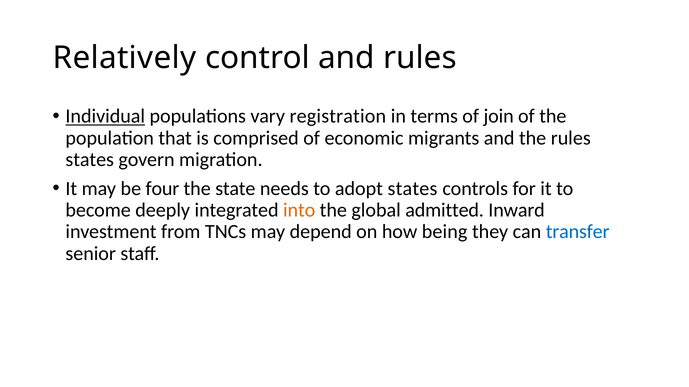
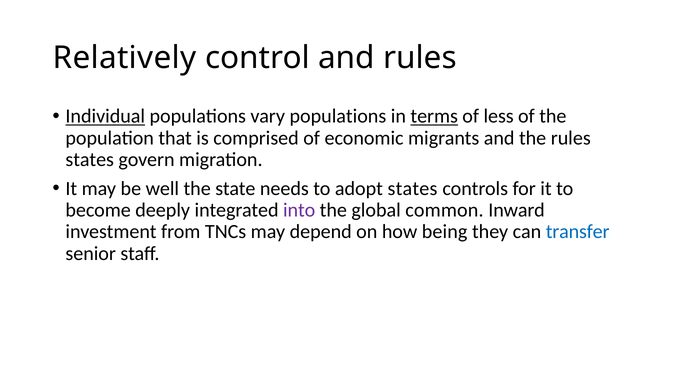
vary registration: registration -> populations (338, 116)
terms underline: none -> present (434, 116)
join: join -> less (499, 116)
four: four -> well (162, 189)
into colour: orange -> purple (299, 211)
admitted: admitted -> common (444, 211)
